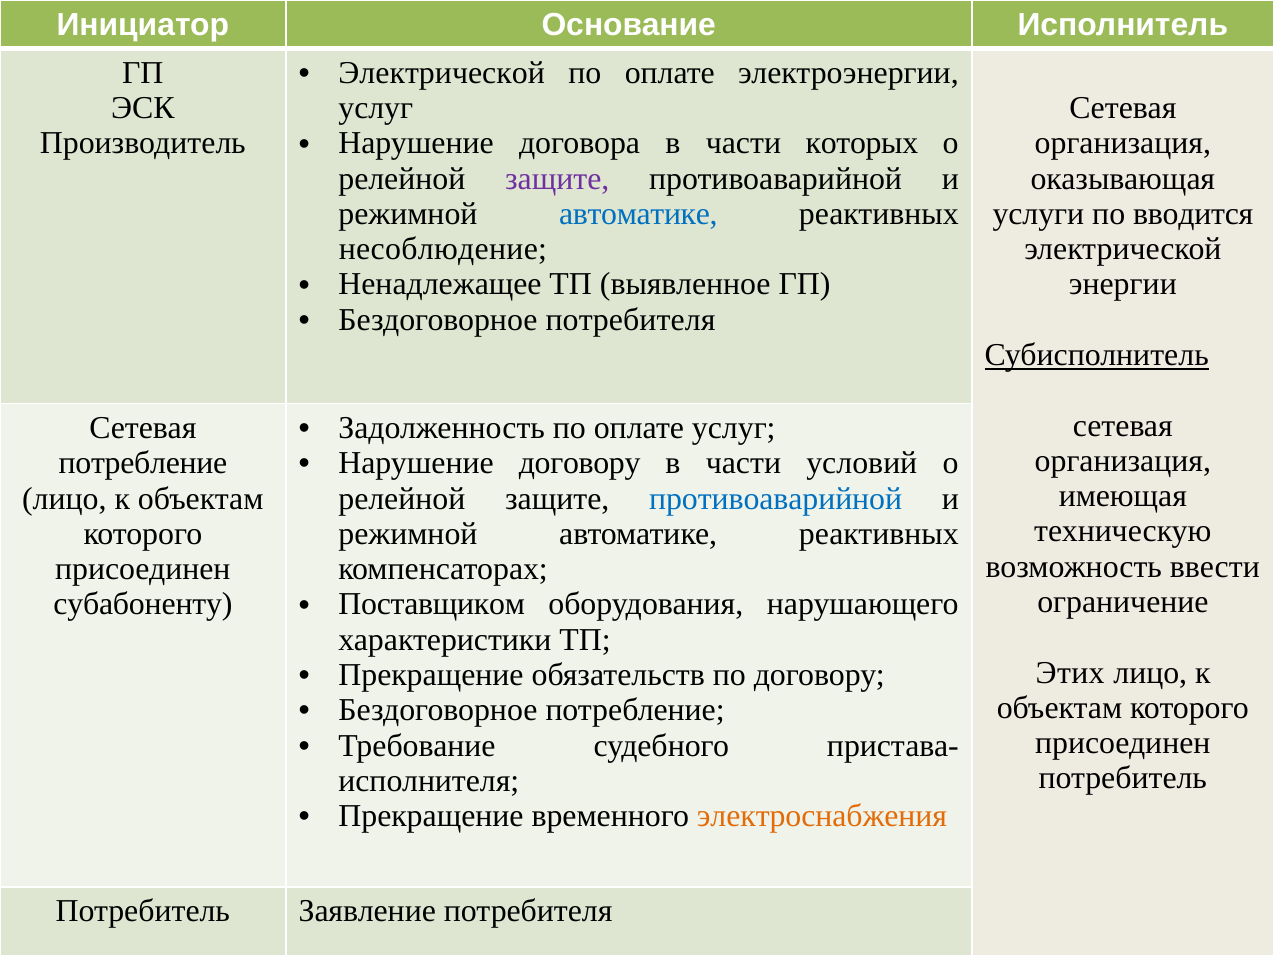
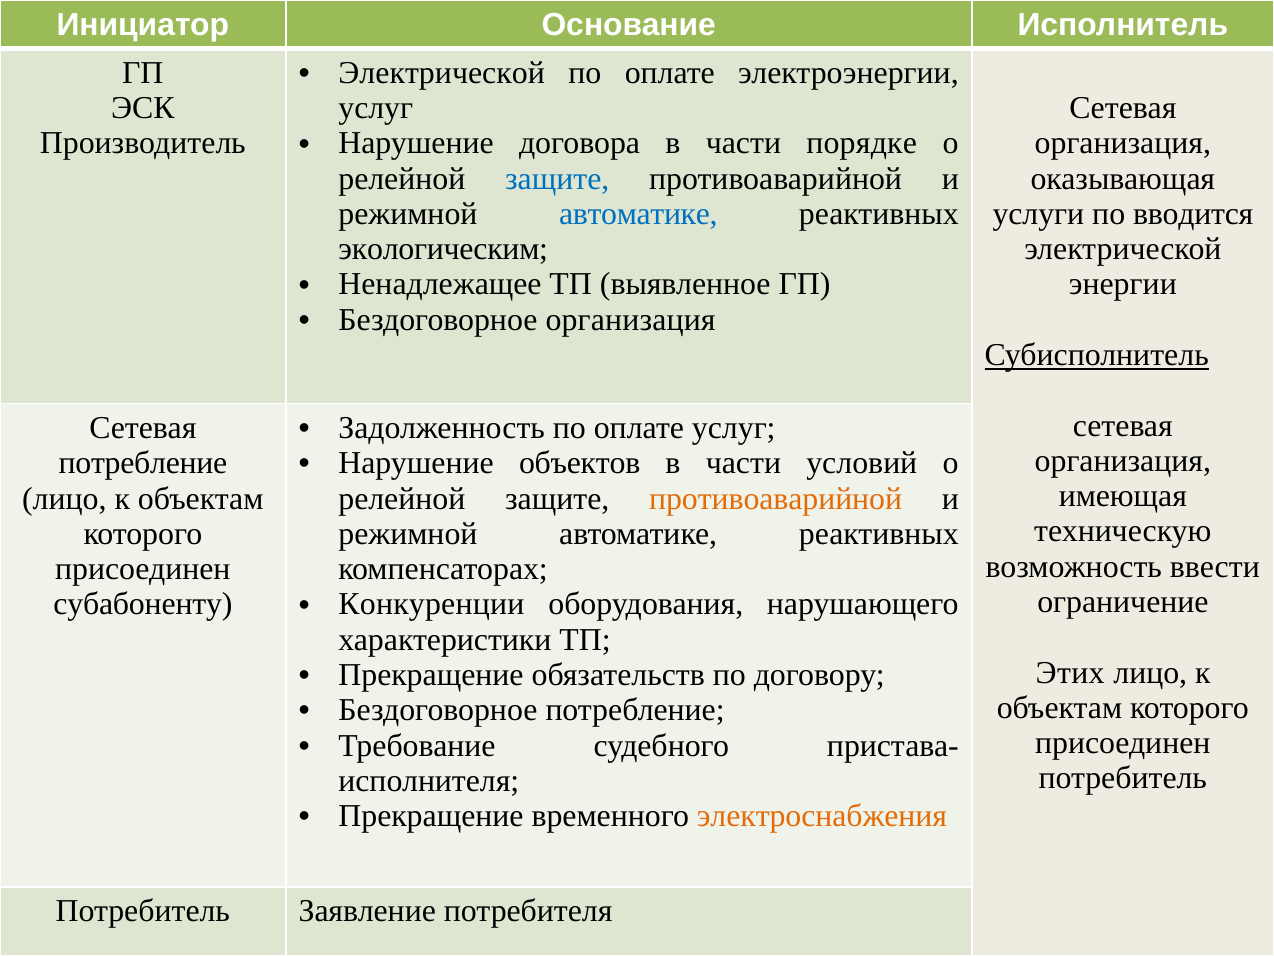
которых: которых -> порядке (862, 143)
защите colour: purple -> blue (557, 179)
несоблюдение: несоблюдение -> экологическим (443, 249)
Бездоговорное потребителя: потребителя -> организация (631, 320)
Нарушение договору: договору -> объектов (580, 463)
противоаварийной colour: blue -> orange (776, 498)
Поставщиком: Поставщиком -> Конкуренции (431, 604)
